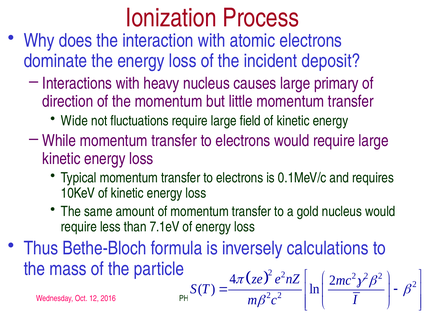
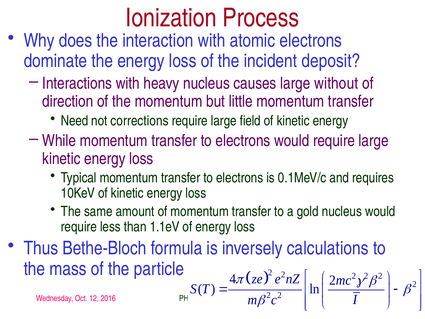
primary: primary -> without (336, 83)
Wide: Wide -> Need (75, 121)
fluctuations: fluctuations -> corrections (140, 121)
7.1eV: 7.1eV -> 1.1eV (165, 227)
